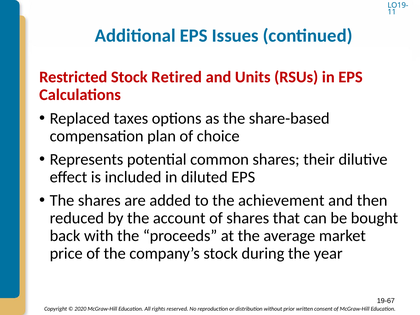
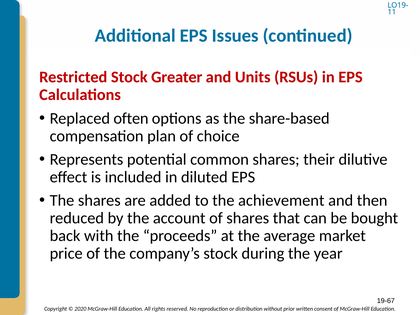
Retired: Retired -> Greater (177, 77)
taxes: taxes -> often (131, 118)
